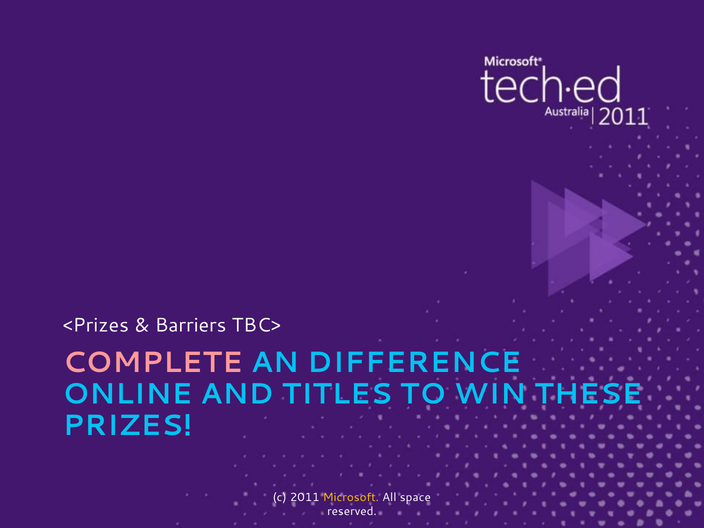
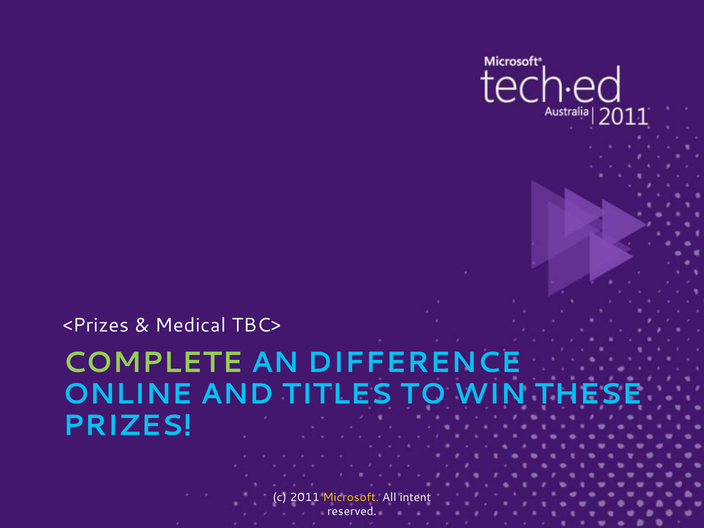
Barriers: Barriers -> Medical (190, 325)
COMPLETE colour: pink -> light green (153, 362)
space: space -> intent (415, 497)
